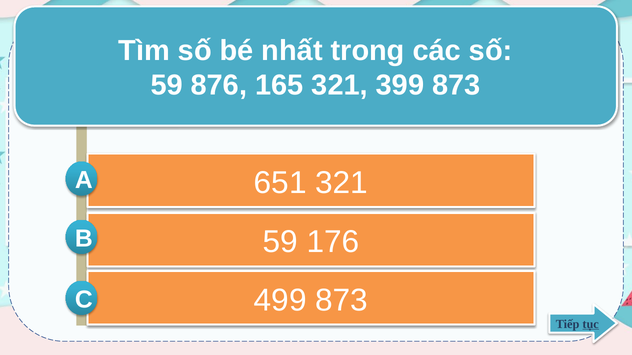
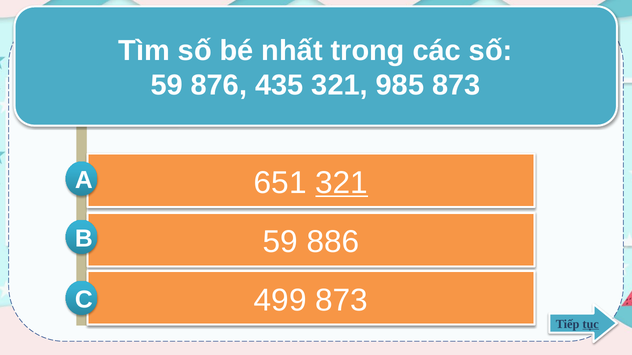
165: 165 -> 435 (279, 86)
399: 399 -> 985 (400, 86)
321 underline: none -> present (342, 183)
176: 176 -> 886 (333, 242)
